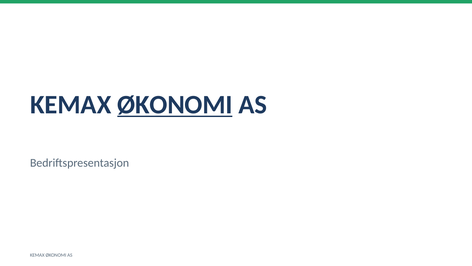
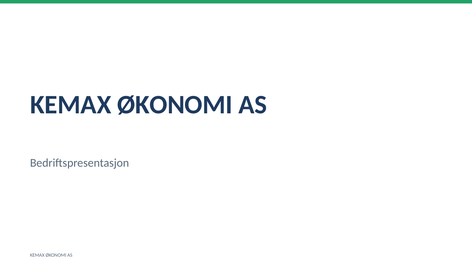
ØKONOMI underline: present -> none (175, 105)
